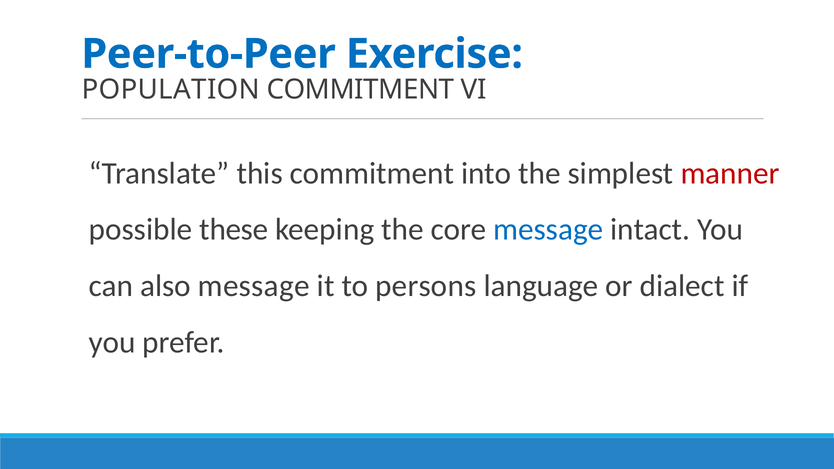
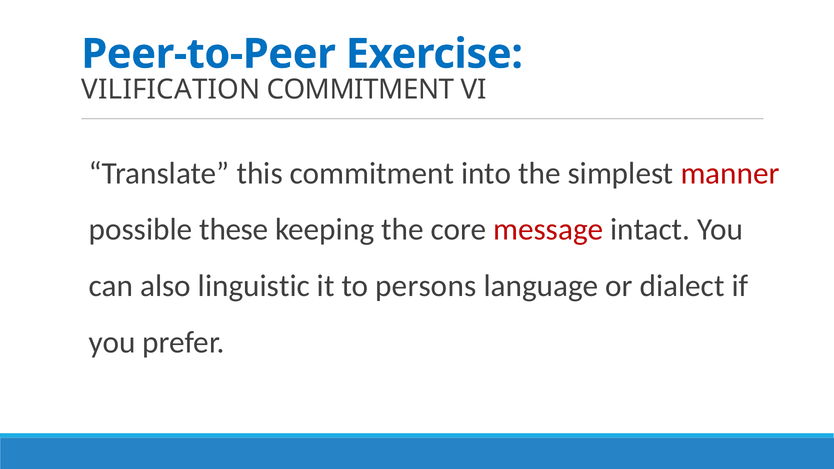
POPULATION: POPULATION -> VILIFICATION (171, 90)
message colour: blue -> red (548, 230)
also message: message -> linguistic (254, 286)
